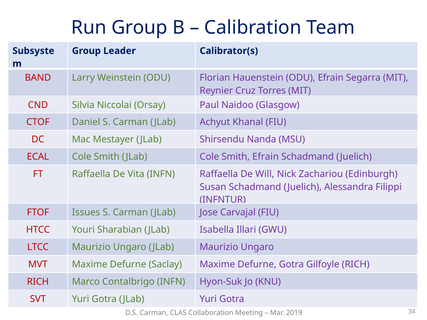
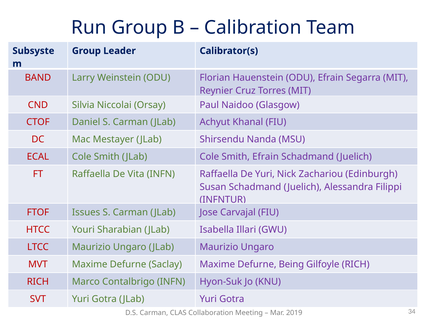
De Will: Will -> Yuri (265, 174)
Defurne Gotra: Gotra -> Being (291, 265)
